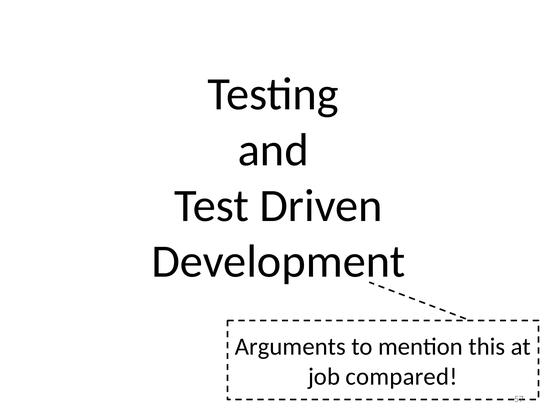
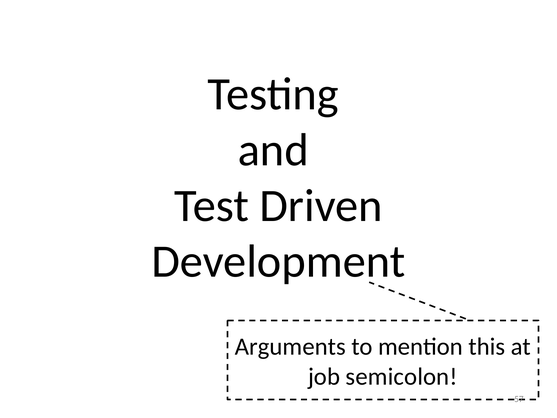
compared: compared -> semicolon (402, 376)
